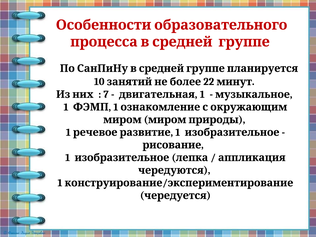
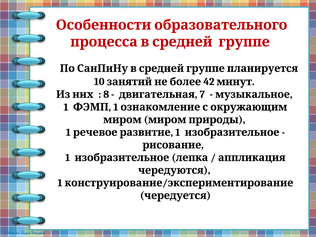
22: 22 -> 42 (209, 82)
7: 7 -> 8 (106, 94)
1: 1 -> 7 (202, 94)
